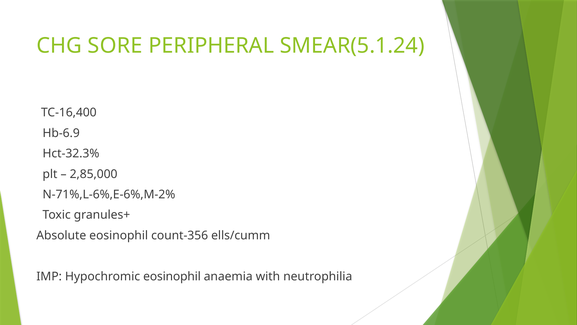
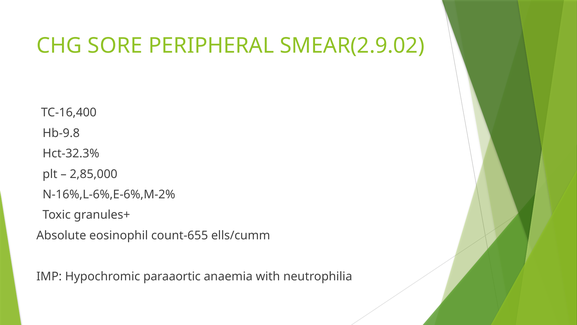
SMEAR(5.1.24: SMEAR(5.1.24 -> SMEAR(2.9.02 (352, 46)
Hb-6.9: Hb-6.9 -> Hb-9.8 (61, 133)
N-71%,L-6%,E-6%,M-2%: N-71%,L-6%,E-6%,M-2% -> N-16%,L-6%,E-6%,M-2% (109, 194)
count-356: count-356 -> count-655 (180, 235)
Hypochromic eosinophil: eosinophil -> paraaortic (172, 276)
